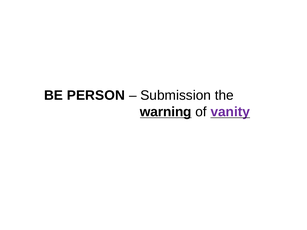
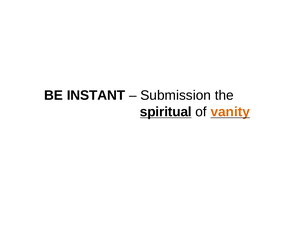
PERSON: PERSON -> INSTANT (96, 96)
warning: warning -> spiritual (166, 112)
vanity colour: purple -> orange (230, 112)
